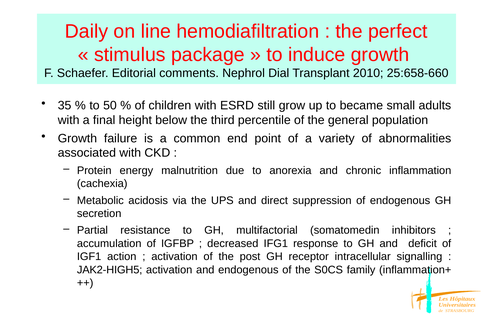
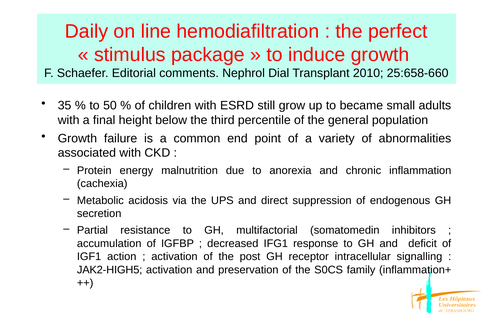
and endogenous: endogenous -> preservation (248, 270)
